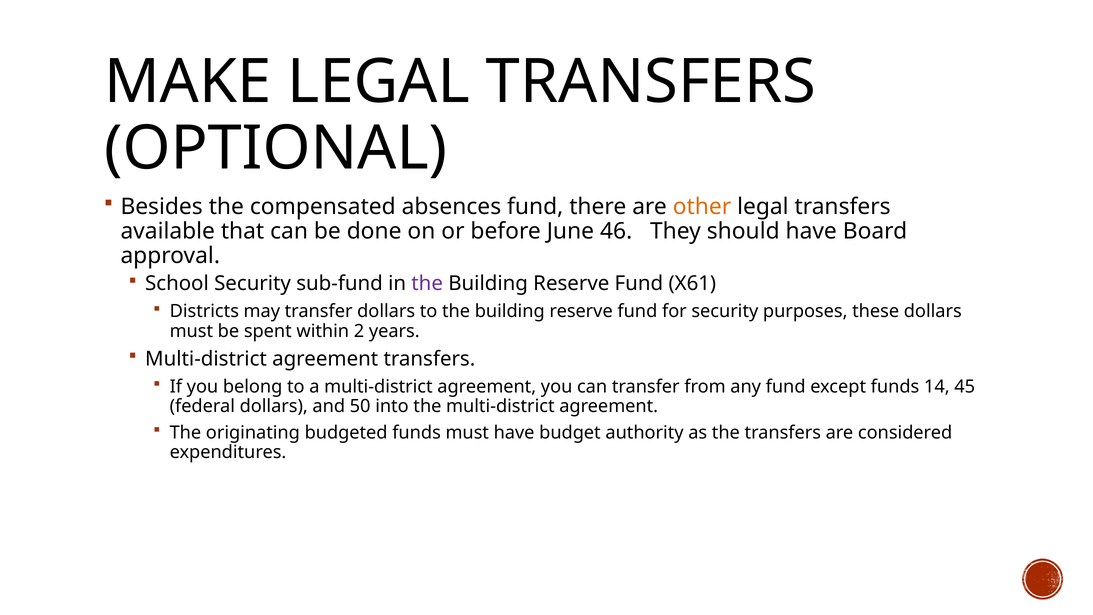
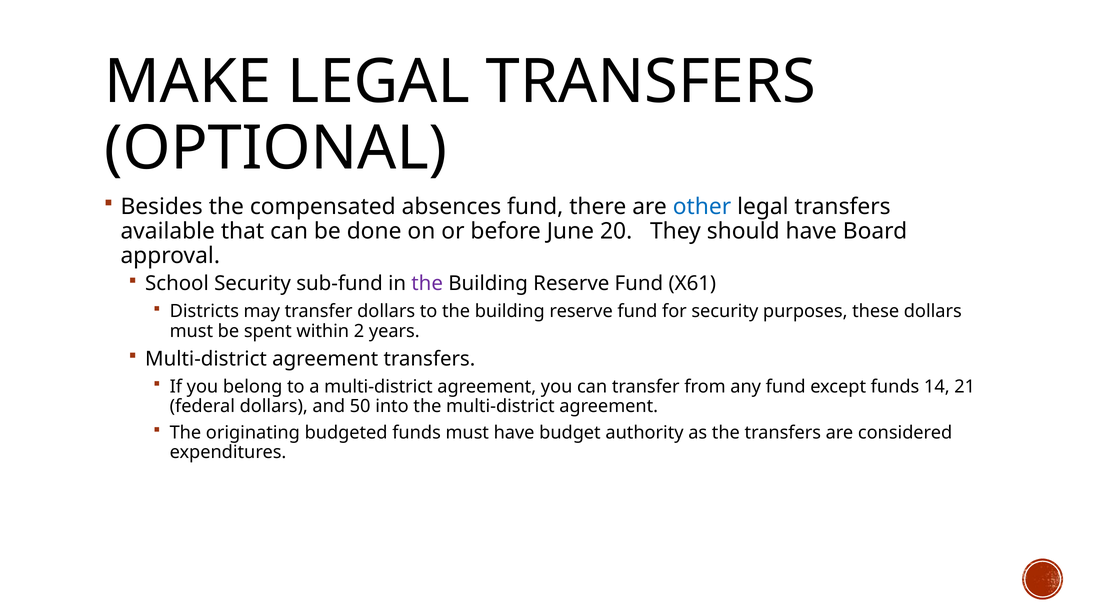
other colour: orange -> blue (702, 206)
46: 46 -> 20 (616, 231)
45: 45 -> 21 (965, 386)
